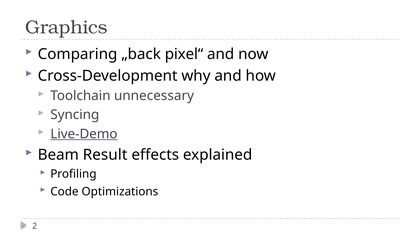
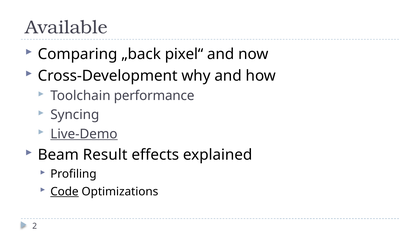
Graphics: Graphics -> Available (66, 27)
unnecessary: unnecessary -> performance (154, 96)
Code underline: none -> present (64, 192)
